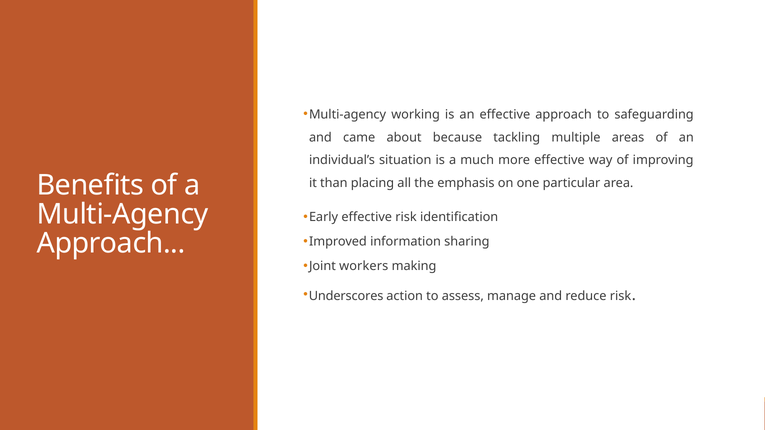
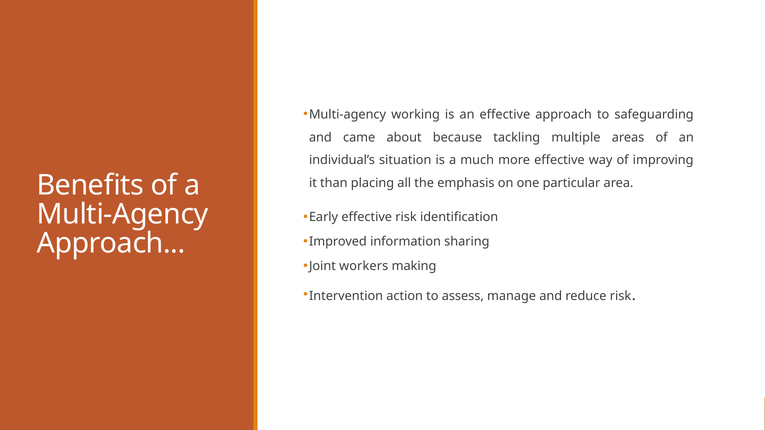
Underscores: Underscores -> Intervention (346, 296)
